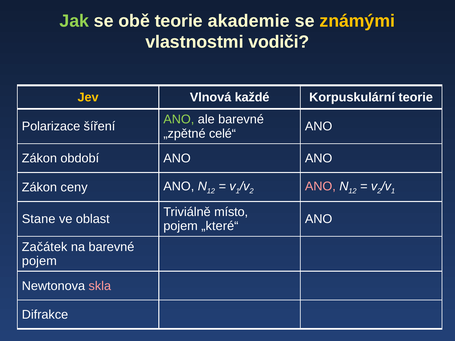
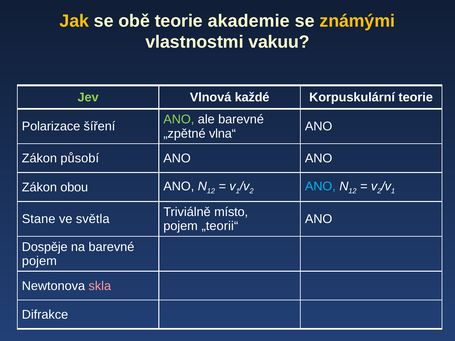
Jak colour: light green -> yellow (74, 21)
vodiči: vodiči -> vakuu (279, 42)
Jev colour: yellow -> light green (88, 97)
celé“: celé“ -> vlna“ (222, 134)
období: období -> působí (80, 158)
ceny: ceny -> obou (74, 187)
ANO colour: pink -> light blue (320, 186)
oblast: oblast -> světla (93, 219)
„které“: „které“ -> „teorii“ (220, 226)
Začátek: Začátek -> Dospěje (45, 247)
